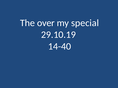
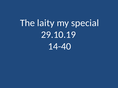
over: over -> laity (46, 23)
